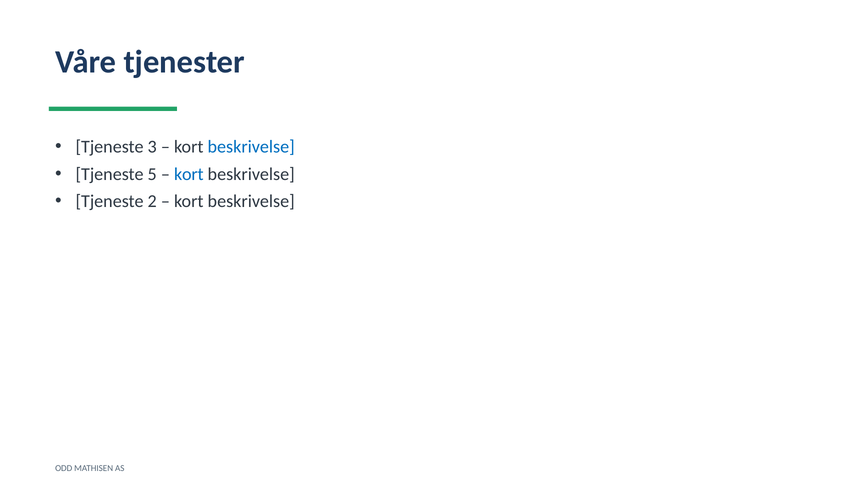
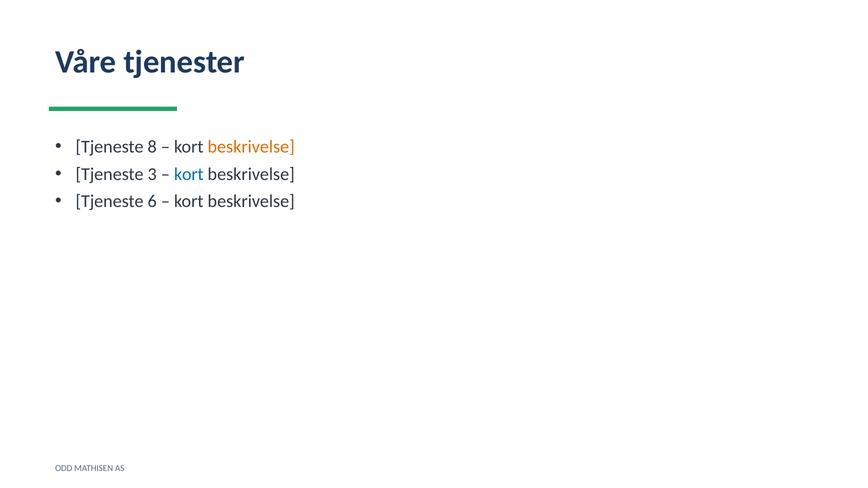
3: 3 -> 8 (152, 147)
beskrivelse colour: blue -> orange (251, 147)
5: 5 -> 3 (152, 174)
2: 2 -> 6 (152, 201)
